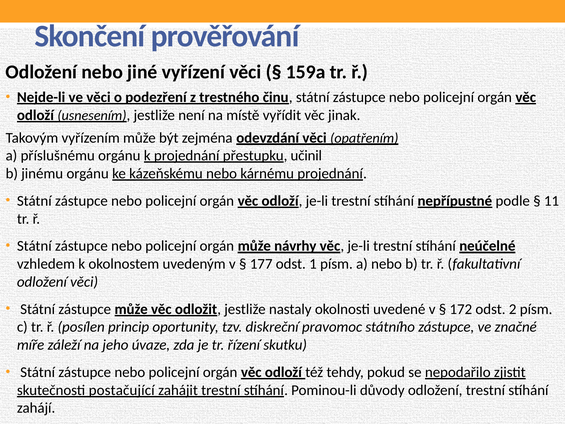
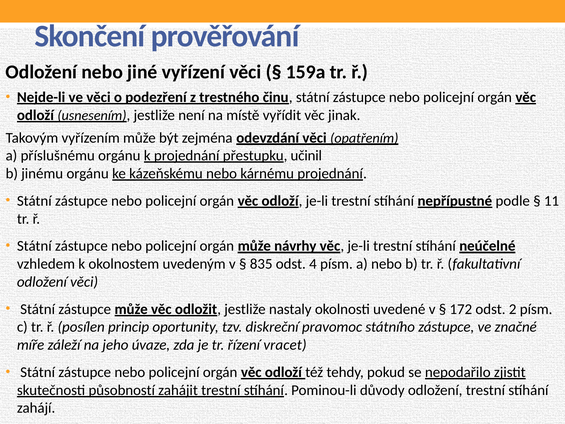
177: 177 -> 835 (261, 264)
1: 1 -> 4 (313, 264)
skutku: skutku -> vracet (285, 345)
postačující: postačující -> působností (122, 390)
